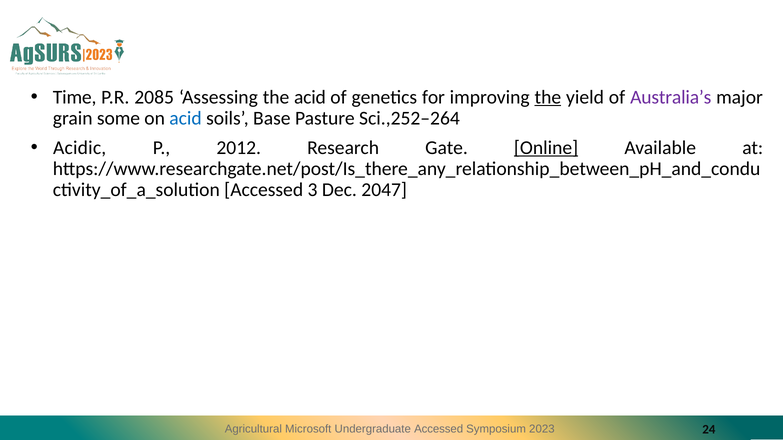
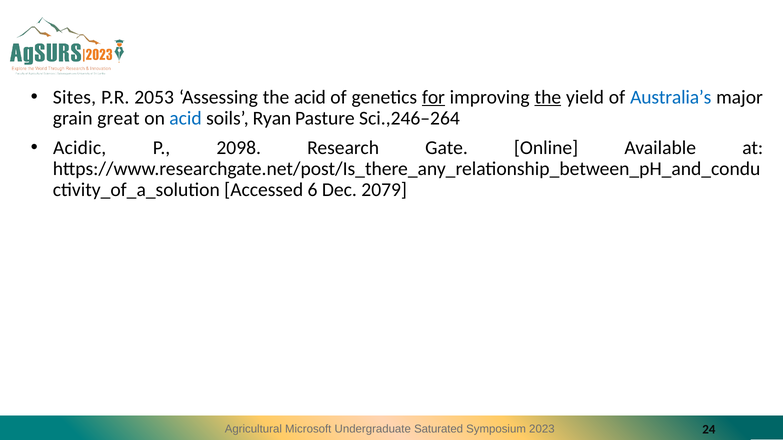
Time: Time -> Sites (74, 97)
2085: 2085 -> 2053 (154, 97)
for underline: none -> present (433, 97)
Australia’s colour: purple -> blue (671, 97)
some: some -> great (118, 118)
Base: Base -> Ryan (272, 118)
Sci.,252–264: Sci.,252–264 -> Sci.,246–264 (409, 118)
2012: 2012 -> 2098 (239, 148)
Online underline: present -> none (546, 148)
3: 3 -> 6 (313, 190)
2047: 2047 -> 2079 (384, 190)
Undergraduate Accessed: Accessed -> Saturated (439, 429)
